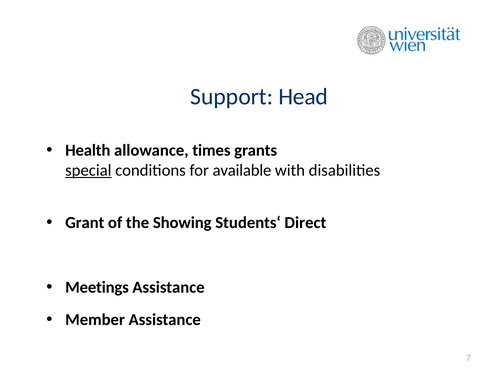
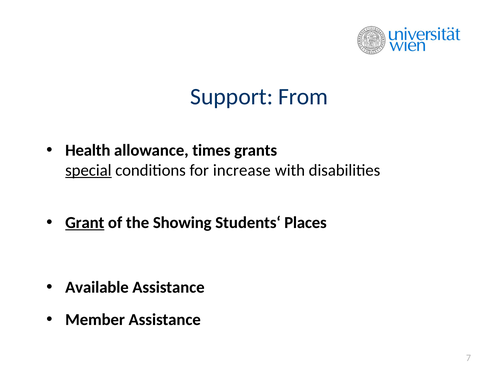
Head: Head -> From (303, 97)
available: available -> increase (242, 170)
Grant underline: none -> present (85, 223)
Direct: Direct -> Places (305, 223)
Meetings: Meetings -> Available (97, 287)
